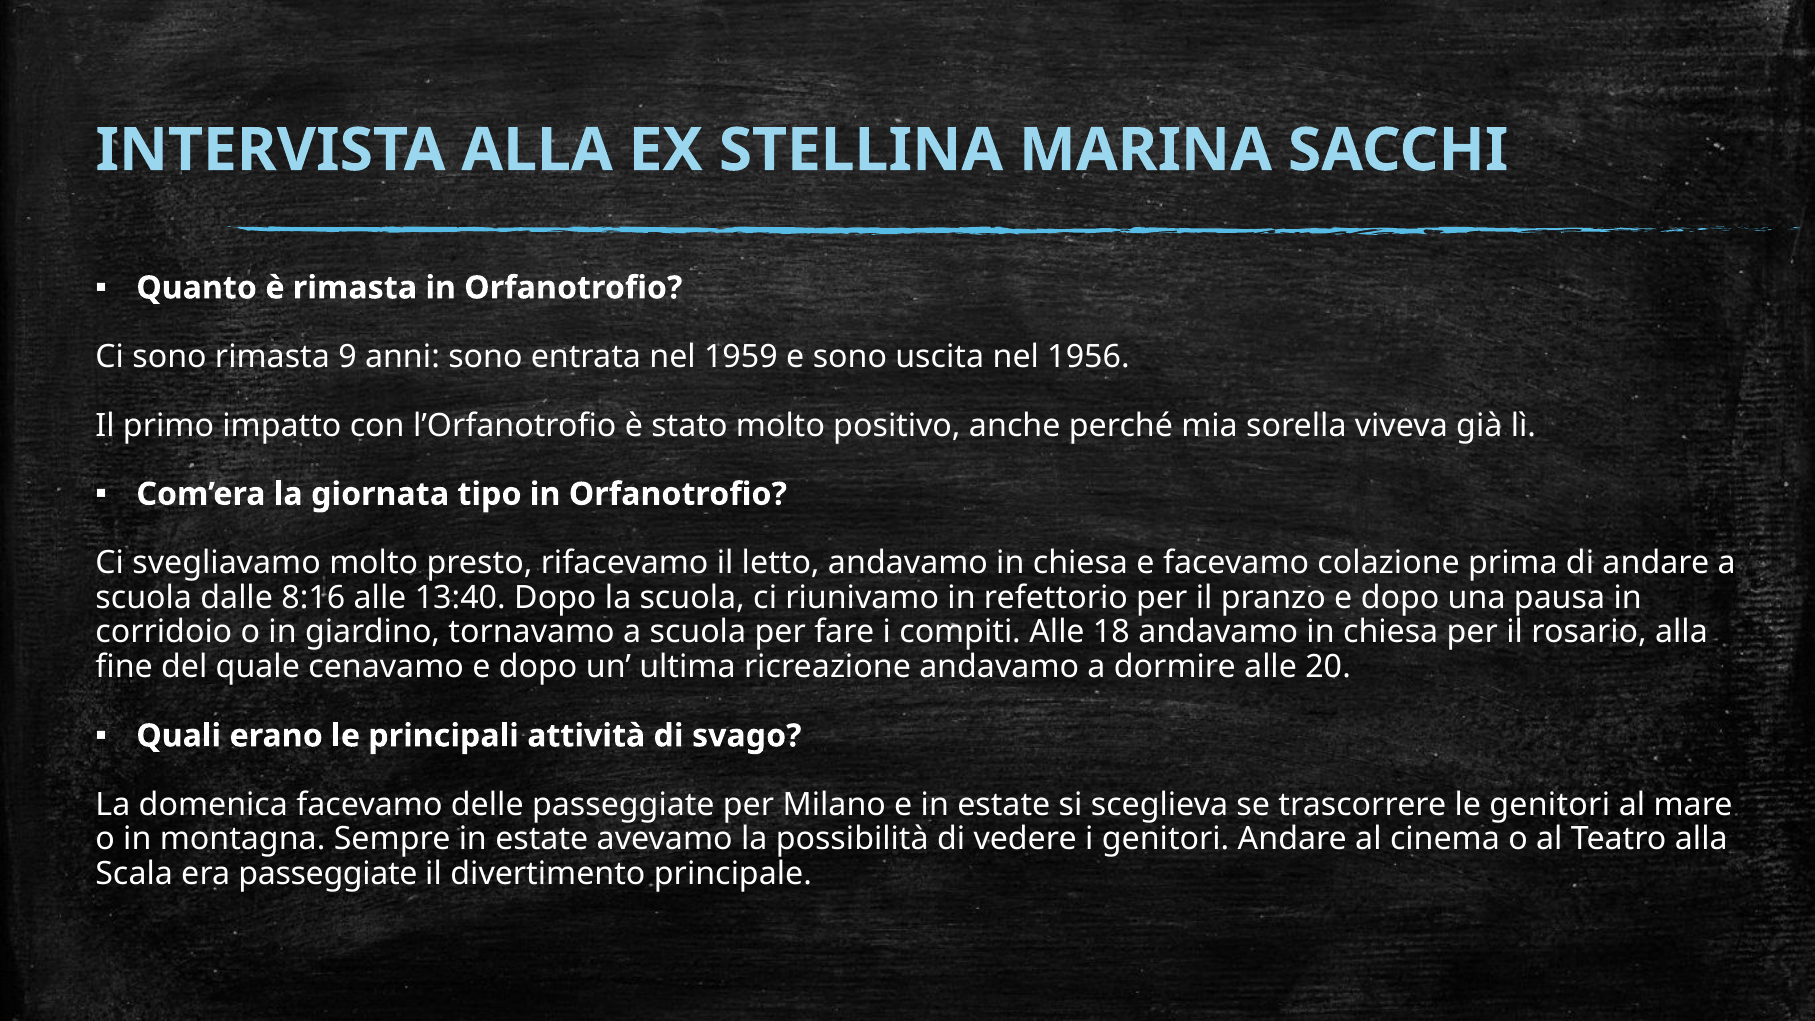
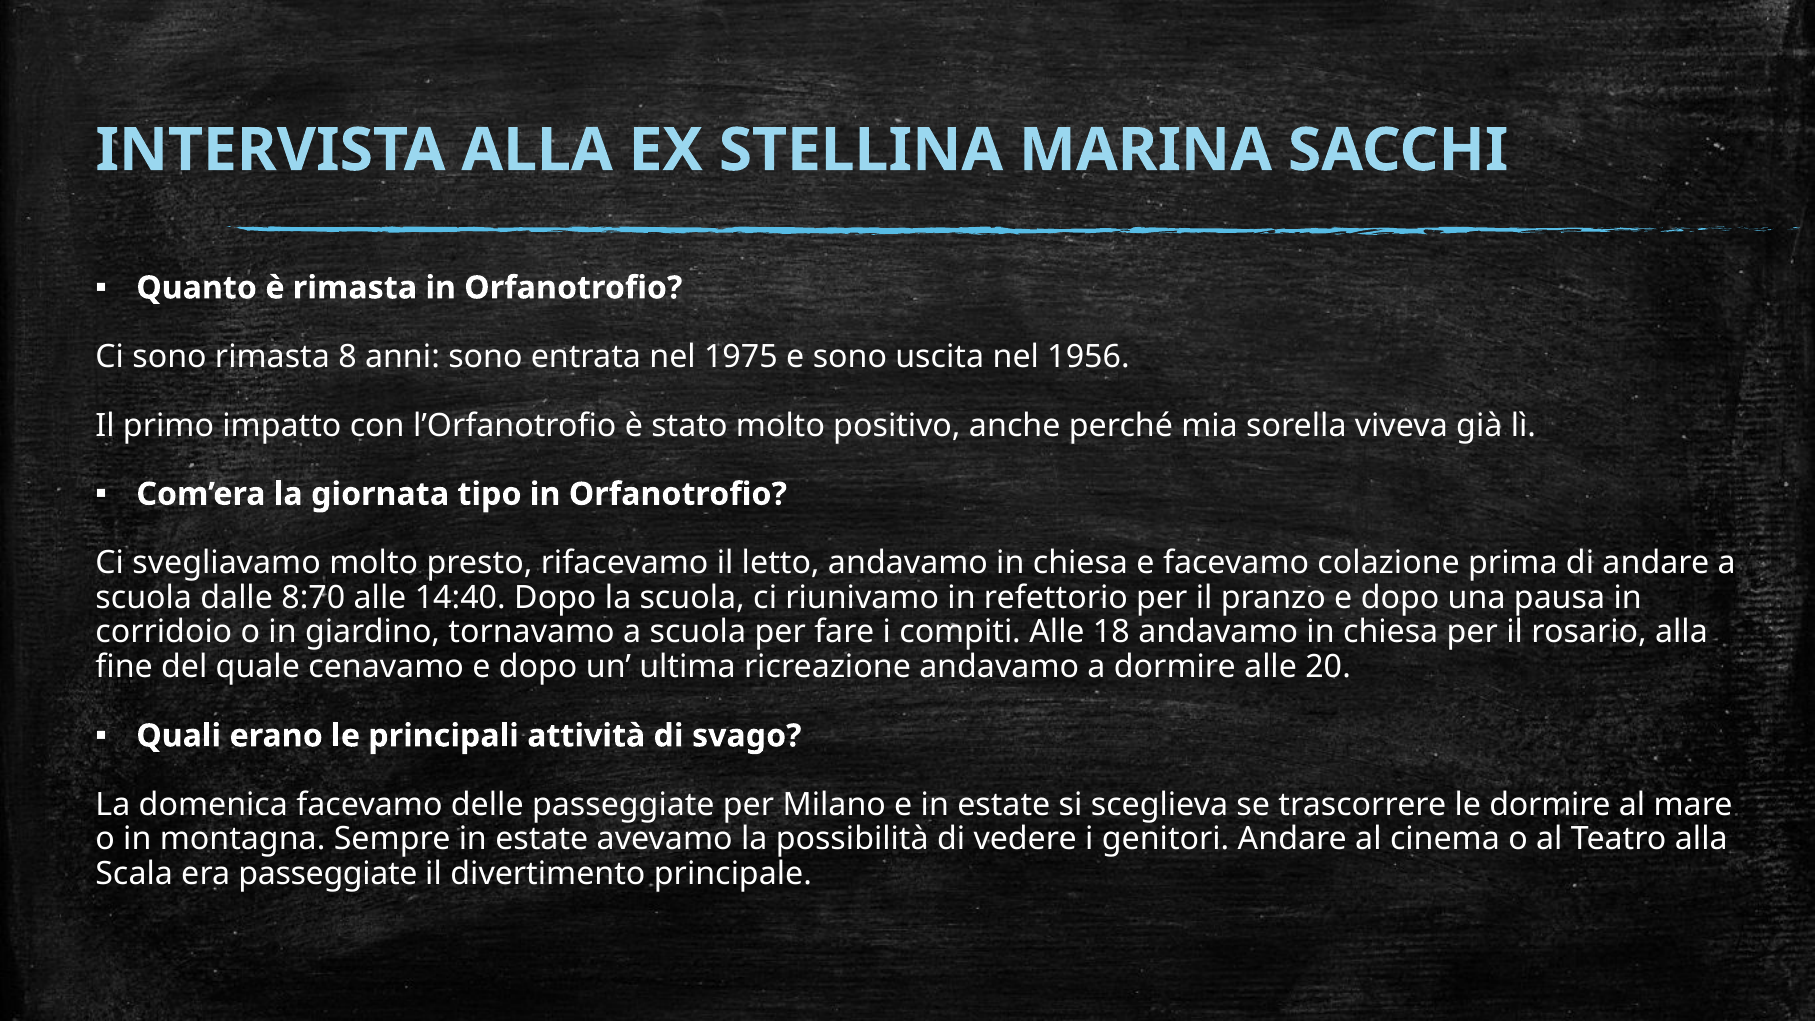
9: 9 -> 8 (347, 357)
1959: 1959 -> 1975 (741, 357)
8:16: 8:16 -> 8:70 (313, 598)
13:40: 13:40 -> 14:40 (460, 598)
le genitori: genitori -> dormire (1550, 805)
